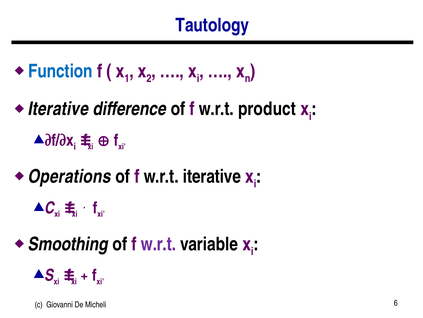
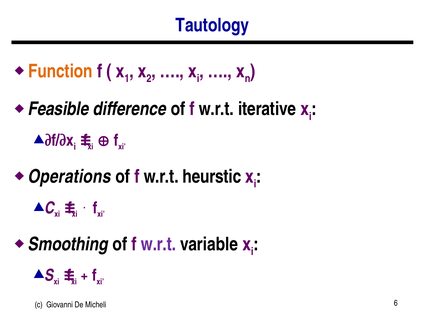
Function colour: blue -> orange (60, 71)
Iterative: Iterative -> Feasible (59, 109)
product: product -> iterative (267, 109)
w.r.t iterative: iterative -> heurstic (212, 176)
